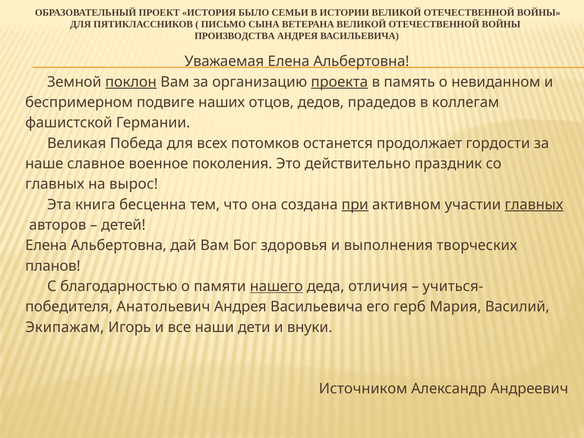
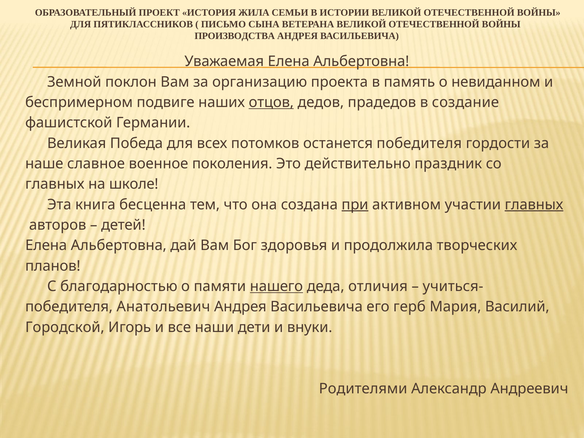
БЫЛО: БЫЛО -> ЖИЛА (254, 13)
поклон underline: present -> none (131, 82)
проекта underline: present -> none (339, 82)
отцов underline: none -> present (271, 102)
коллегам: коллегам -> создание (465, 102)
останется продолжает: продолжает -> победителя (419, 143)
вырос: вырос -> школе (134, 184)
выполнения: выполнения -> продолжила (388, 245)
Экипажам: Экипажам -> Городской (65, 327)
Источником: Источником -> Родителями (363, 389)
